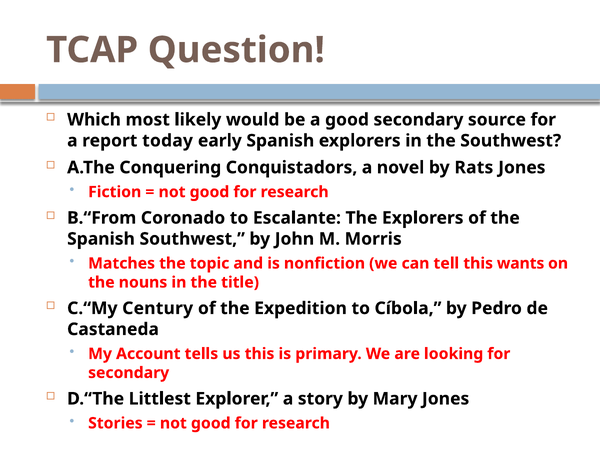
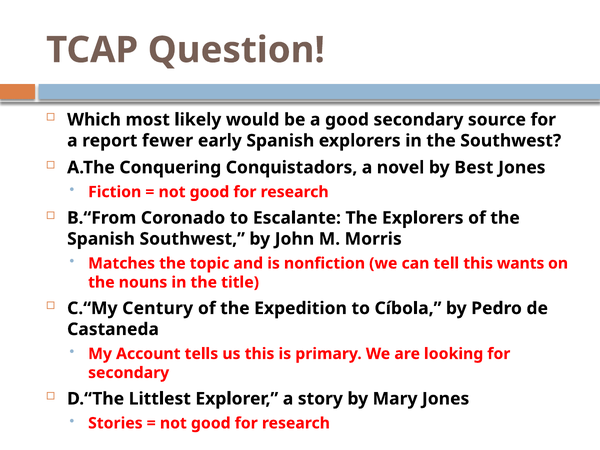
today: today -> fewer (168, 141)
Rats: Rats -> Best (474, 168)
